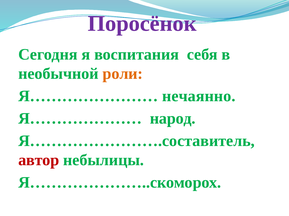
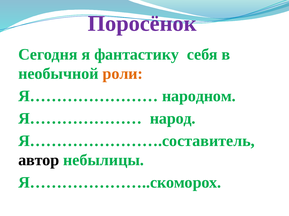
воспитания: воспитания -> фантастику (137, 55)
нечаянно: нечаянно -> народном (199, 96)
автор colour: red -> black (39, 160)
